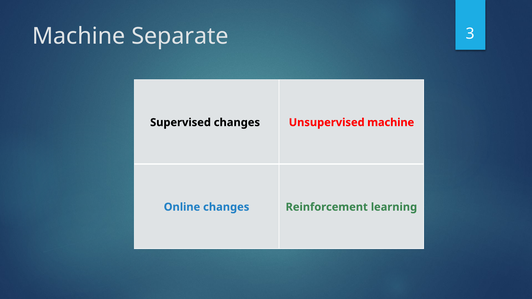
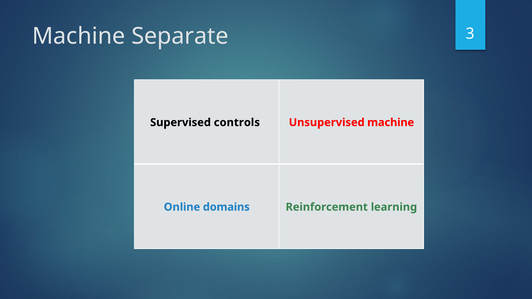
Supervised changes: changes -> controls (237, 123)
Online changes: changes -> domains (226, 207)
